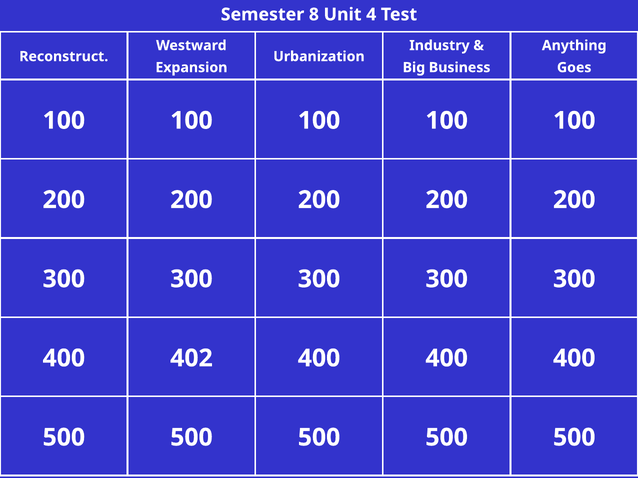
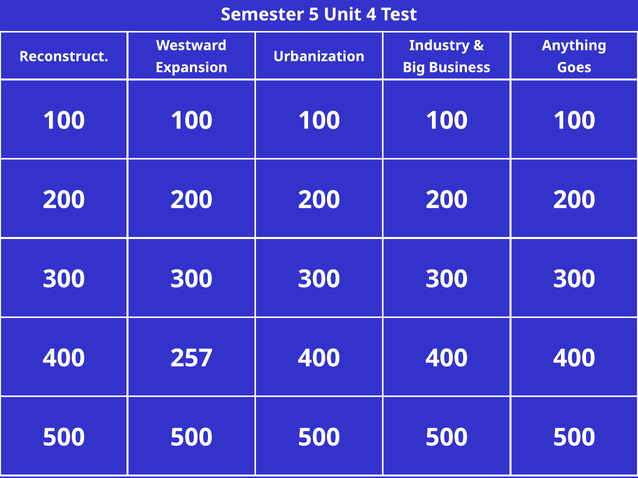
8: 8 -> 5 (314, 15)
402: 402 -> 257 (191, 359)
